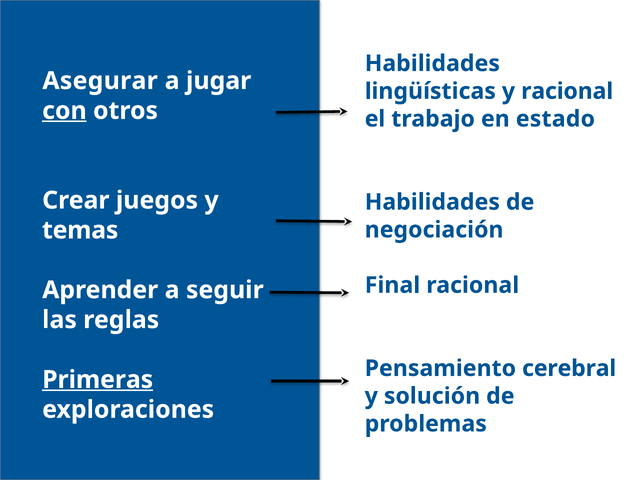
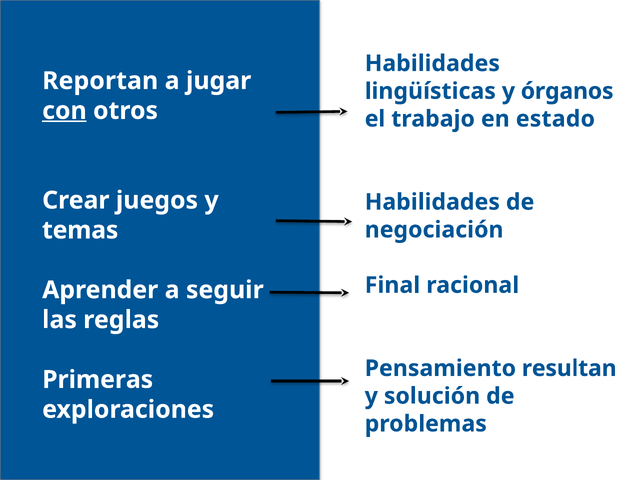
Asegurar: Asegurar -> Reportan (100, 81)
y racional: racional -> órganos (567, 91)
cerebral: cerebral -> resultan (569, 368)
Primeras underline: present -> none (98, 380)
